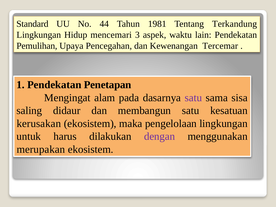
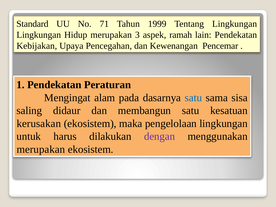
44: 44 -> 71 (104, 24)
1981: 1981 -> 1999 (157, 24)
Tentang Terkandung: Terkandung -> Lingkungan (235, 24)
Hidup mencemari: mencemari -> merupakan (111, 35)
waktu: waktu -> ramah (181, 35)
Pemulihan: Pemulihan -> Kebijakan (37, 46)
Tercemar: Tercemar -> Pencemar (220, 46)
Penetapan: Penetapan -> Peraturan (108, 85)
satu colour: purple -> blue (193, 98)
